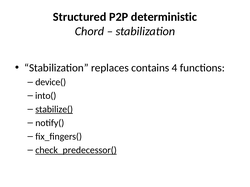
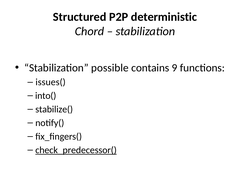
replaces: replaces -> possible (110, 68)
4: 4 -> 9 (175, 68)
device(: device( -> issues( (51, 82)
stabilize( underline: present -> none (54, 110)
